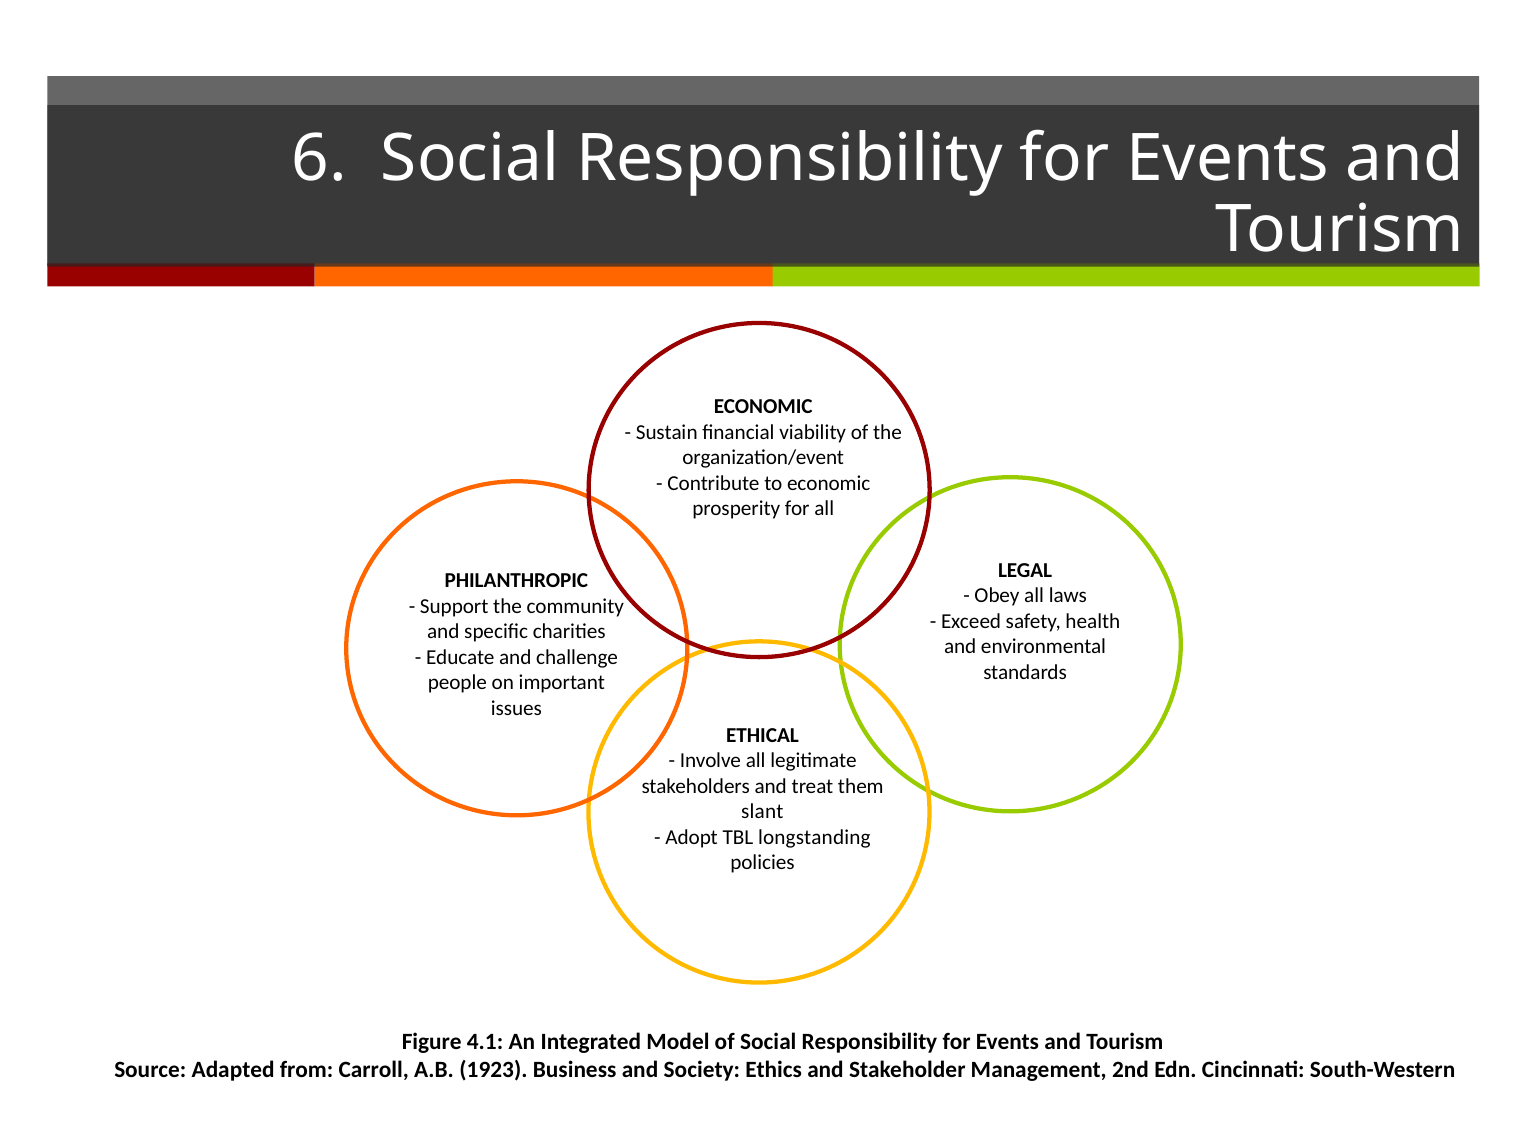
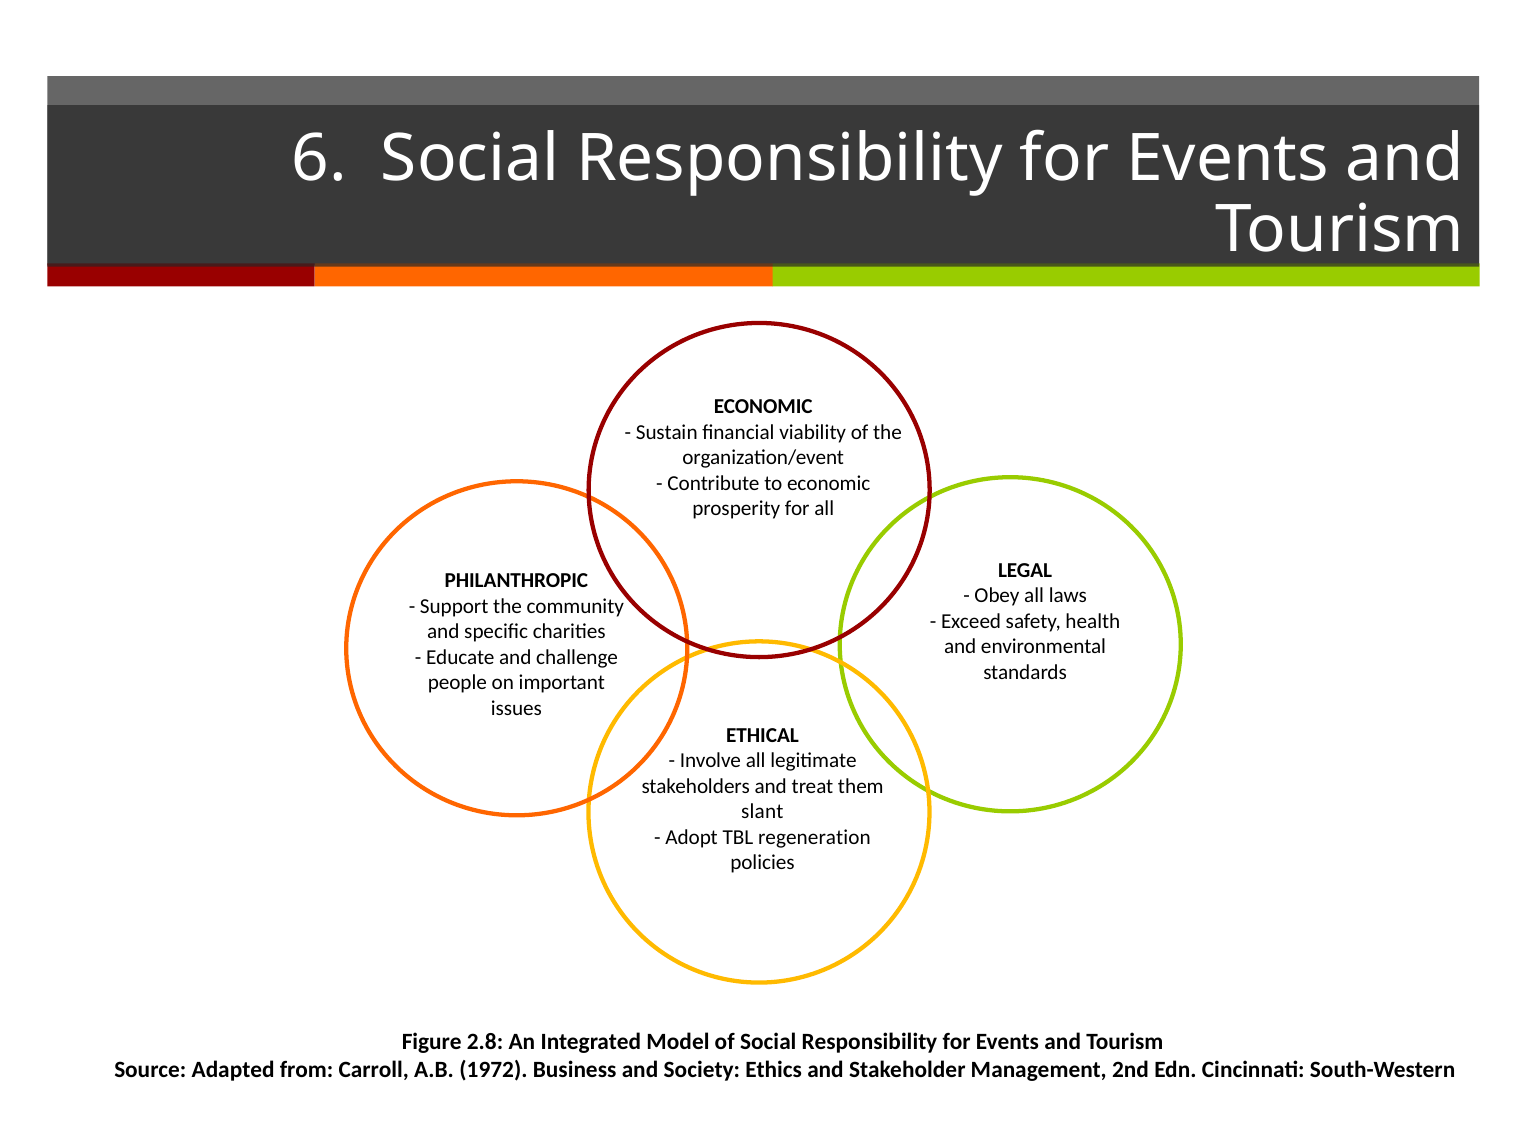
longstanding: longstanding -> regeneration (814, 837)
4.1: 4.1 -> 2.8 (485, 1042)
1923: 1923 -> 1972 (493, 1070)
